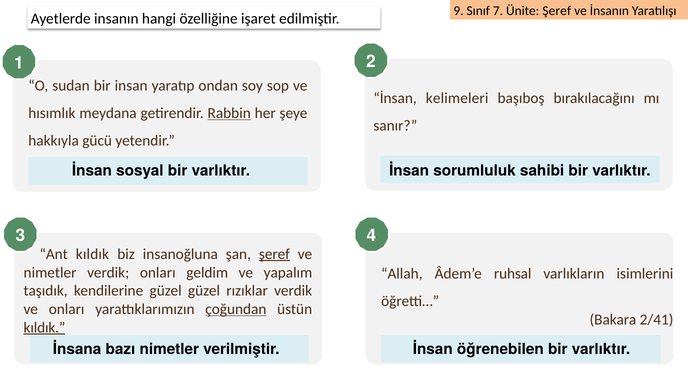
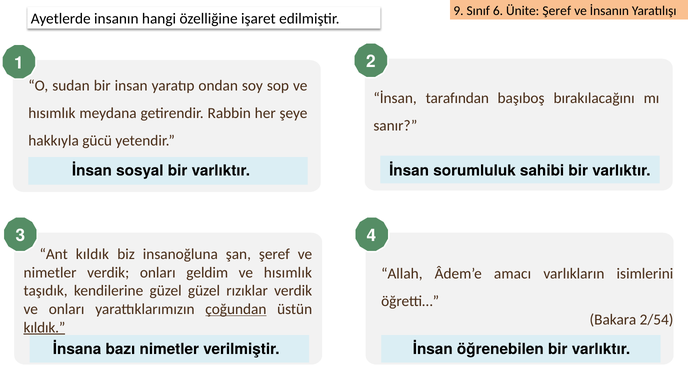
7: 7 -> 6 (498, 11)
kelimeleri: kelimeleri -> tarafından (457, 98)
Rabbin underline: present -> none (229, 113)
şeref underline: present -> none (274, 254)
yapalım: yapalım -> hısımlık (288, 272)
ruhsal: ruhsal -> amacı (513, 274)
2/41: 2/41 -> 2/54 (657, 319)
